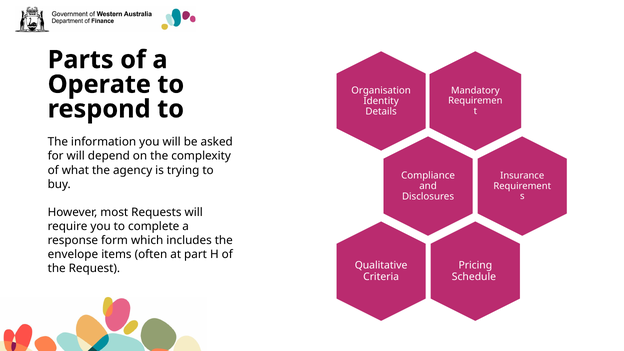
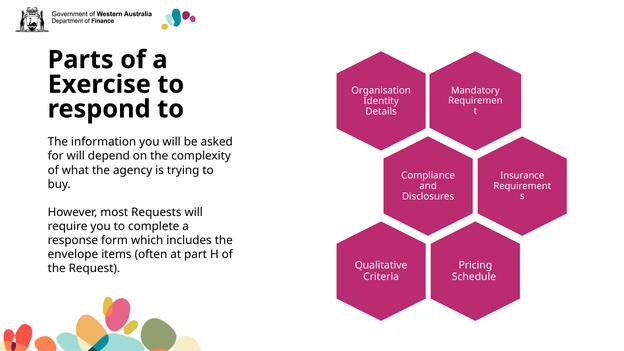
Operate: Operate -> Exercise (99, 84)
